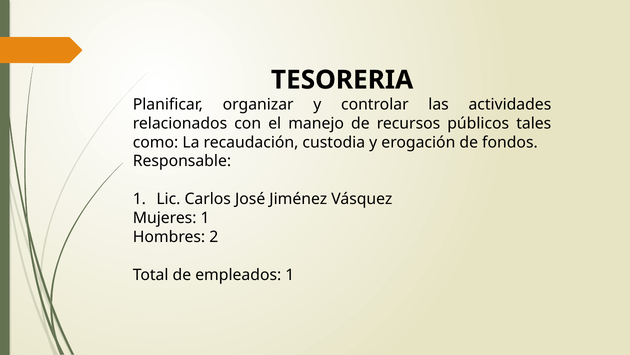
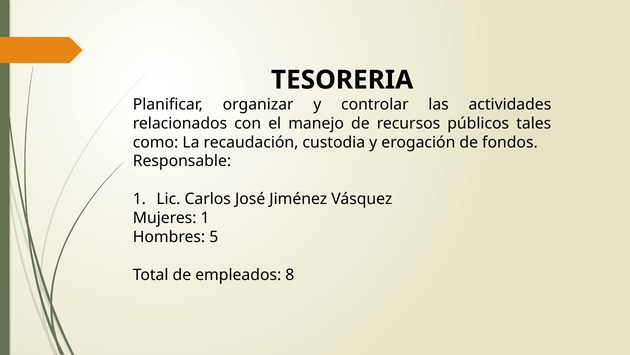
2: 2 -> 5 (214, 237)
empleados 1: 1 -> 8 (290, 274)
